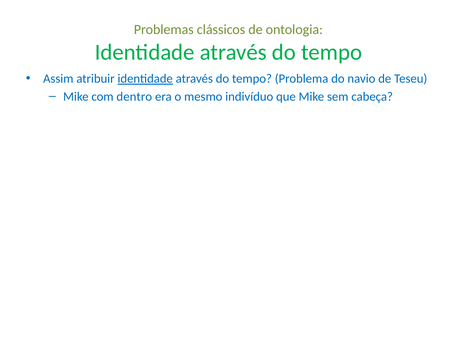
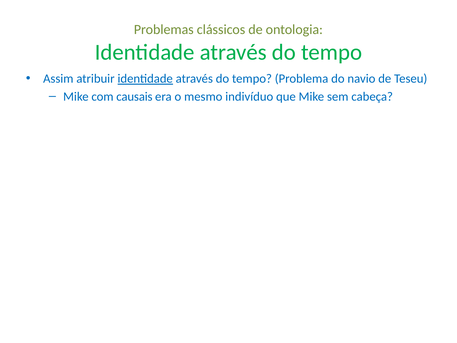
dentro: dentro -> causais (134, 96)
